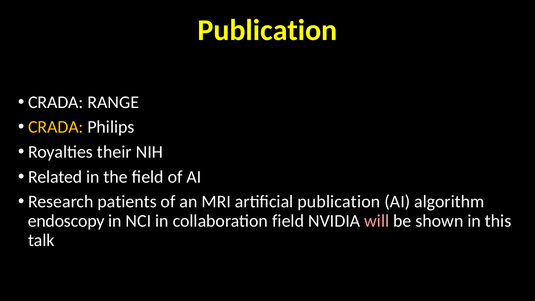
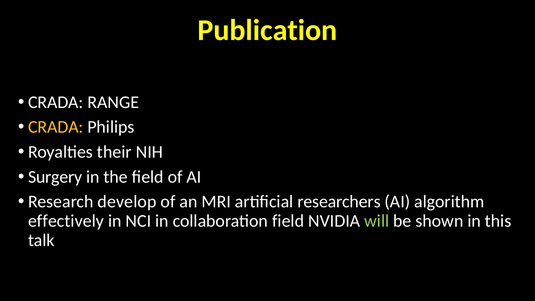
Related: Related -> Surgery (55, 177)
patients: patients -> develop (127, 202)
artificial publication: publication -> researchers (339, 202)
endoscopy: endoscopy -> effectively (66, 221)
will colour: pink -> light green (377, 221)
